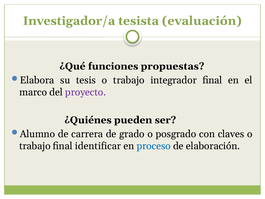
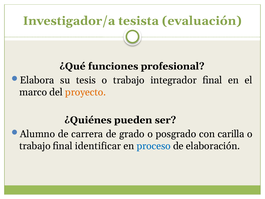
propuestas: propuestas -> profesional (173, 66)
proyecto colour: purple -> orange (86, 92)
claves: claves -> carilla (231, 134)
